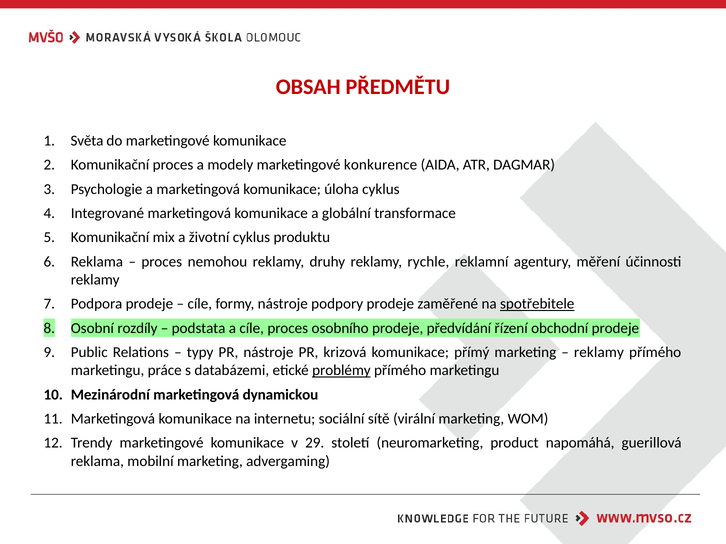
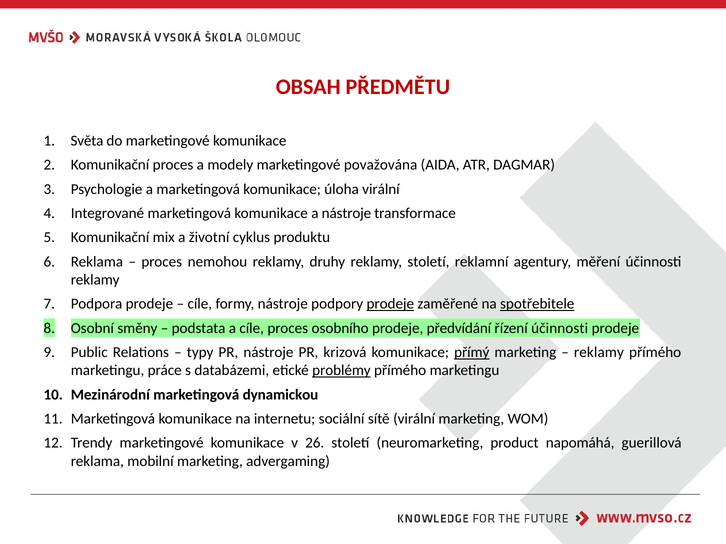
konkurence: konkurence -> považována (381, 165)
úloha cyklus: cyklus -> virální (381, 189)
a globální: globální -> nástroje (346, 213)
reklamy rychle: rychle -> století (428, 262)
prodeje underline: none -> present (390, 304)
rozdíly: rozdíly -> směny (137, 328)
řízení obchodní: obchodní -> účinnosti (560, 328)
přímý underline: none -> present (472, 353)
29: 29 -> 26 (315, 443)
